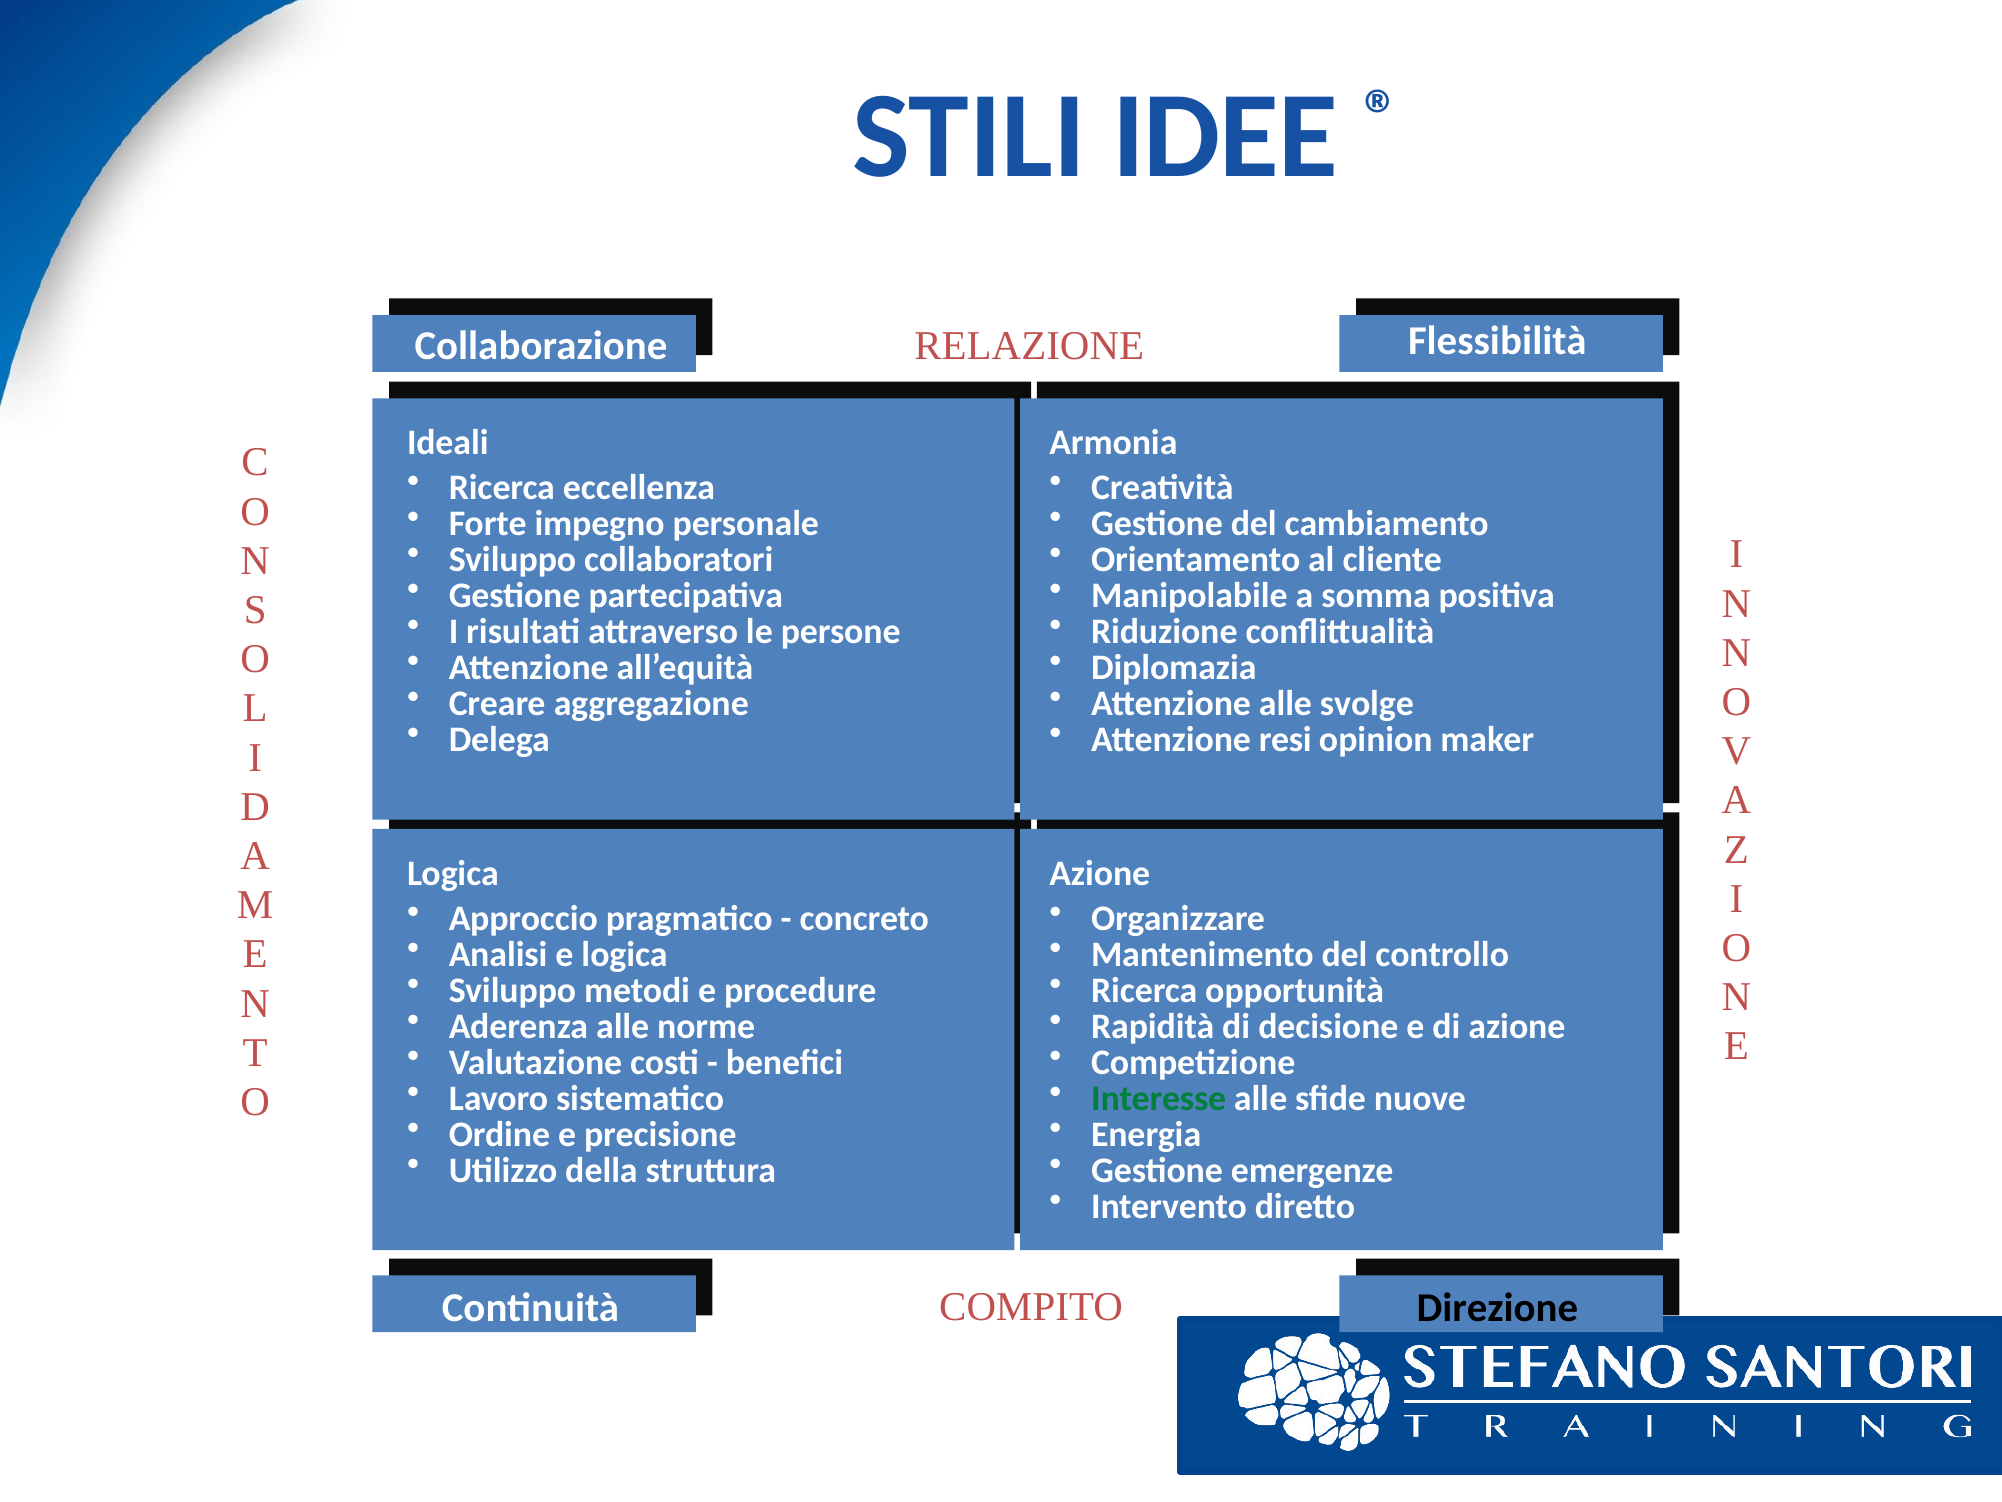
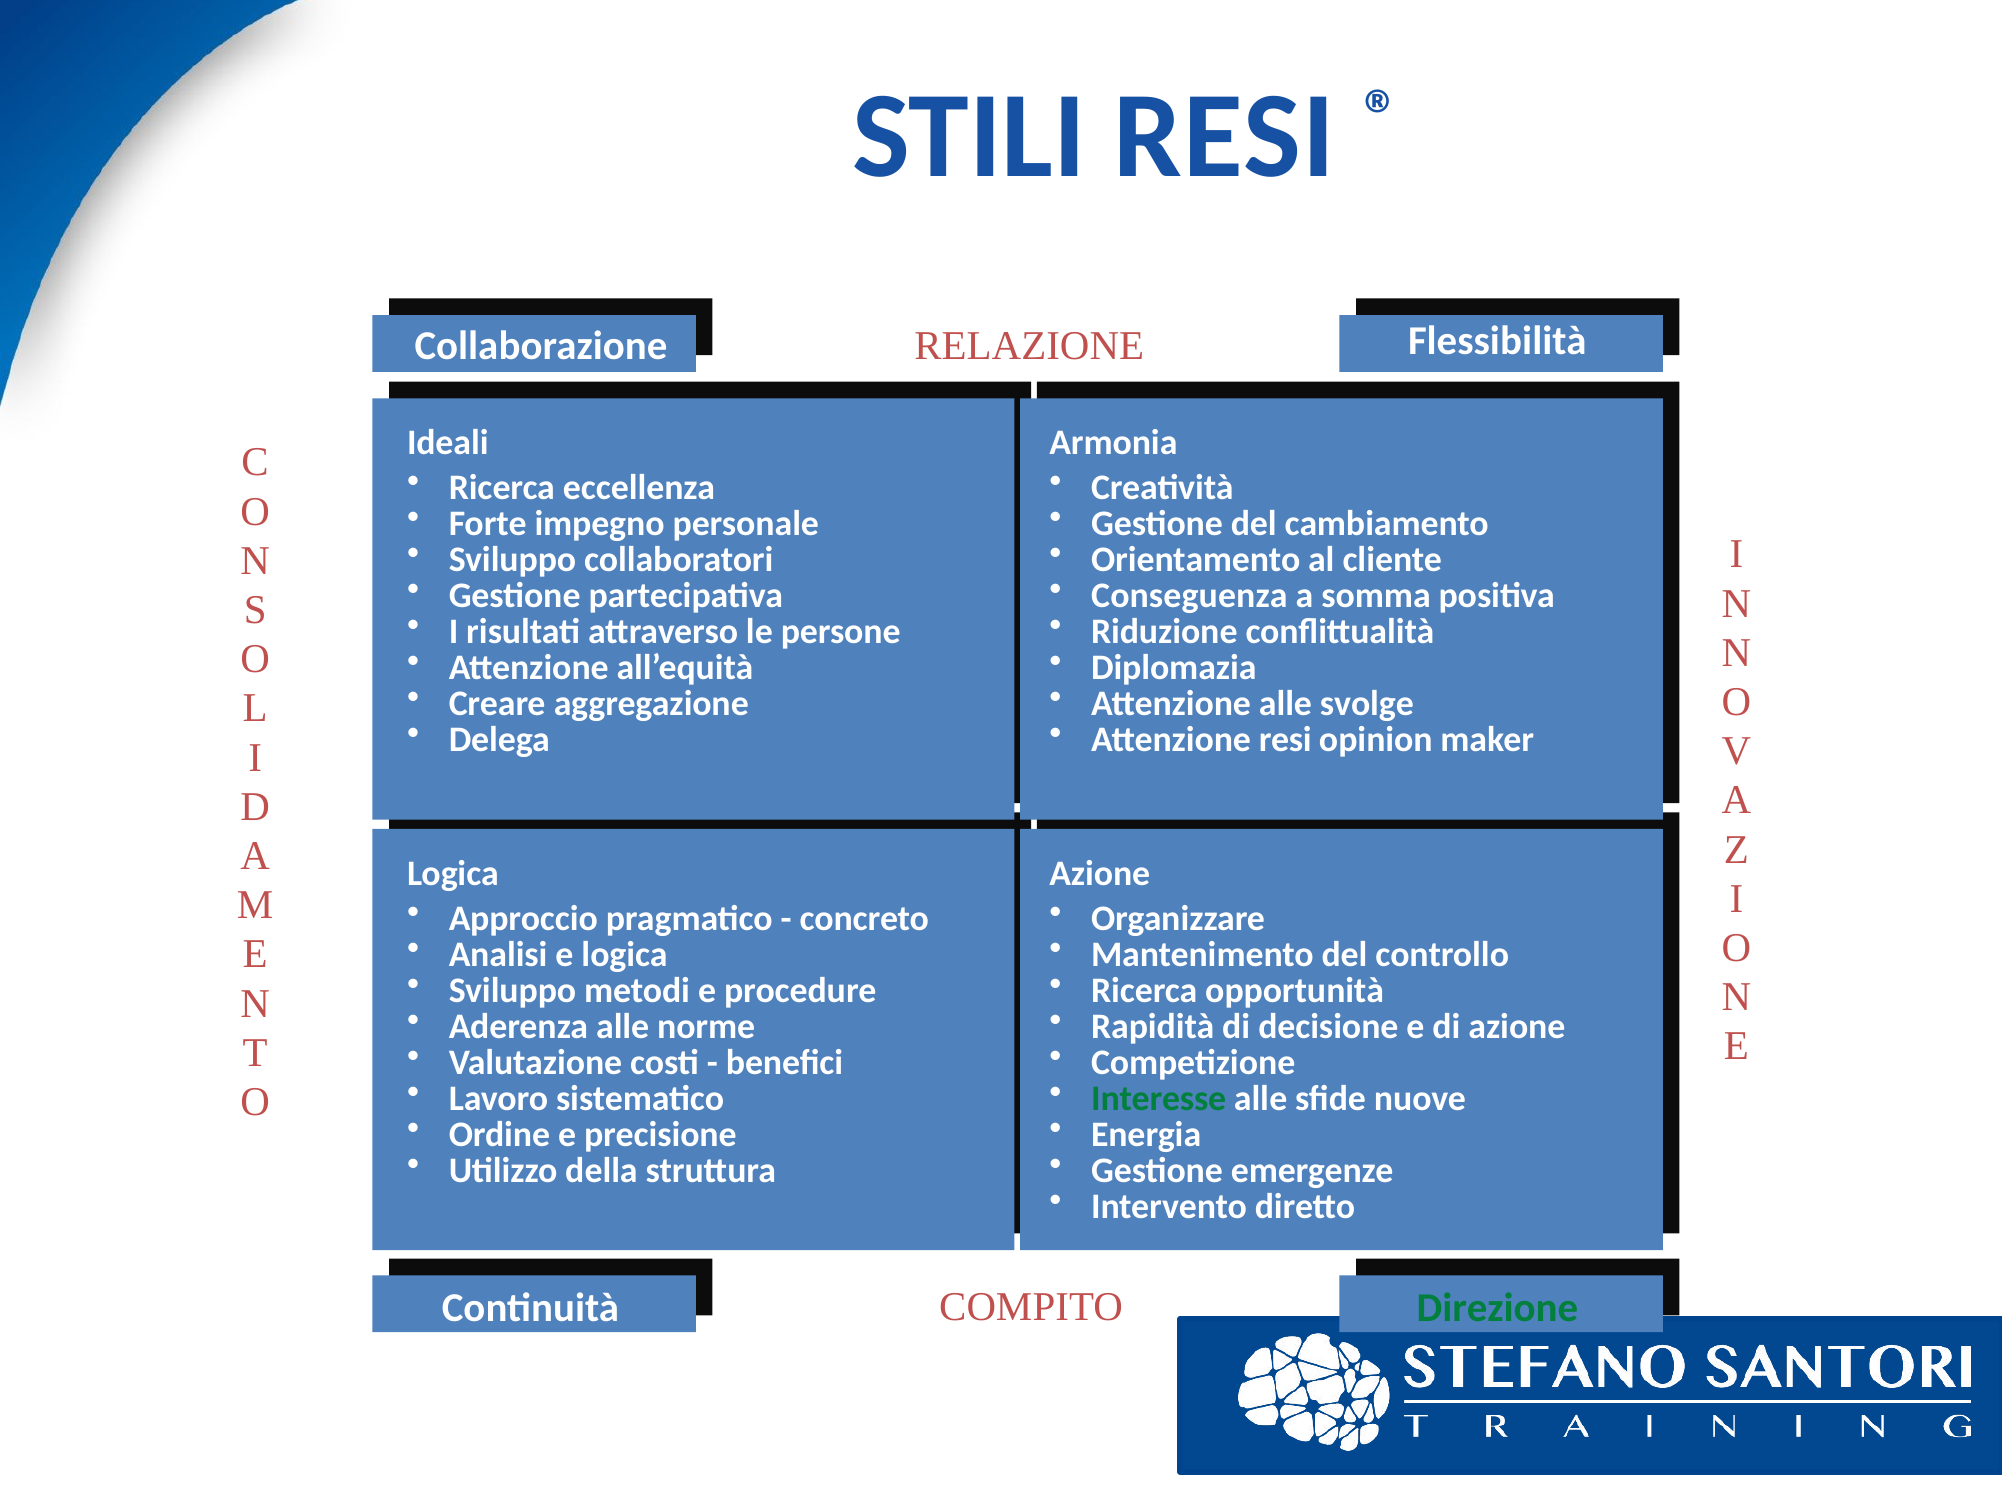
STILI IDEE: IDEE -> RESI (1224, 136)
Manipolabile: Manipolabile -> Conseguenza (1189, 595)
Direzione colour: black -> green (1497, 1308)
